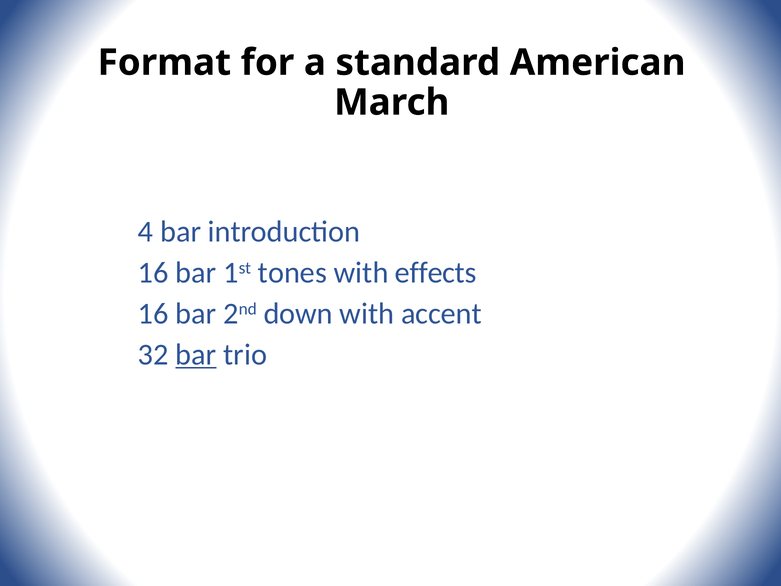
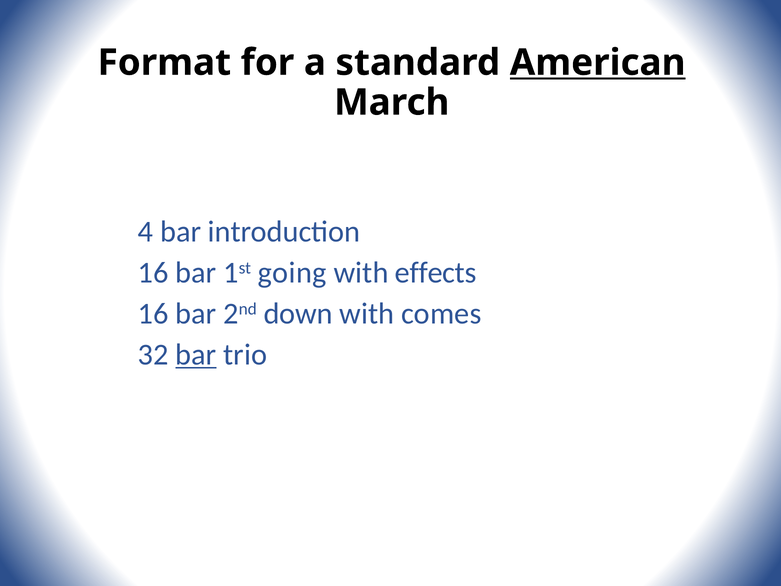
American underline: none -> present (598, 63)
tones: tones -> going (292, 273)
accent: accent -> comes (441, 314)
